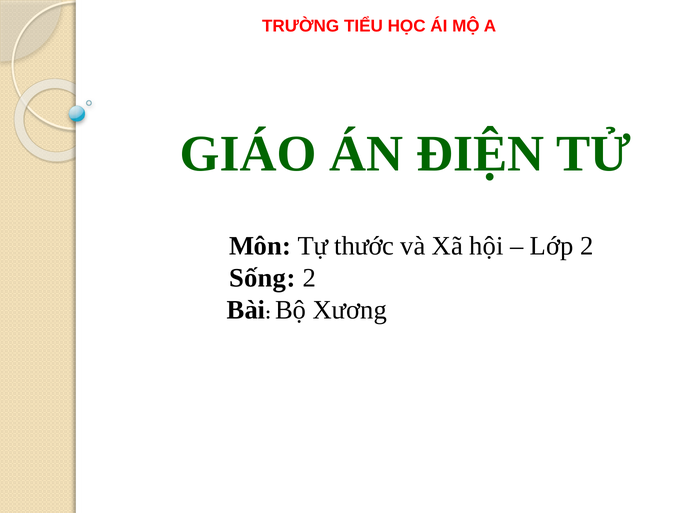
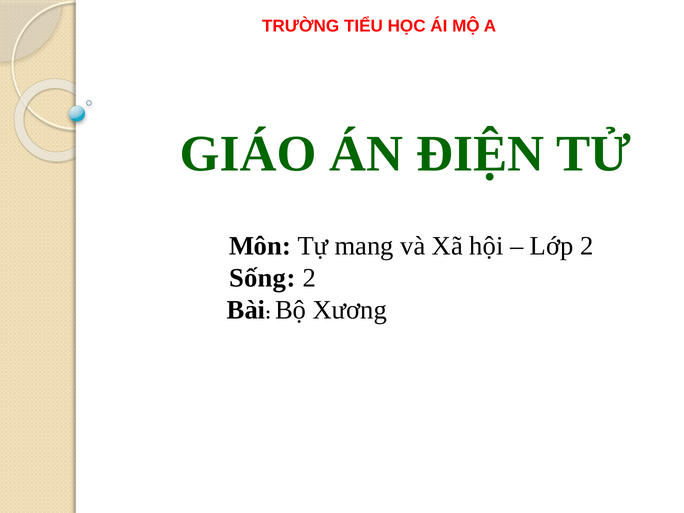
thước: thước -> mang (364, 246)
